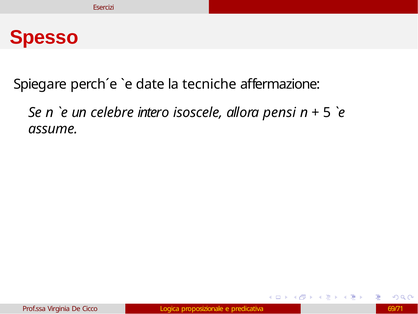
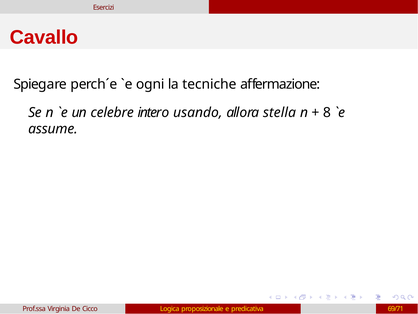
Spesso: Spesso -> Cavallo (44, 37)
date: date -> ogni (150, 84)
isoscele: isoscele -> usando (198, 112)
pensi: pensi -> stella (279, 112)
5: 5 -> 8 (327, 112)
